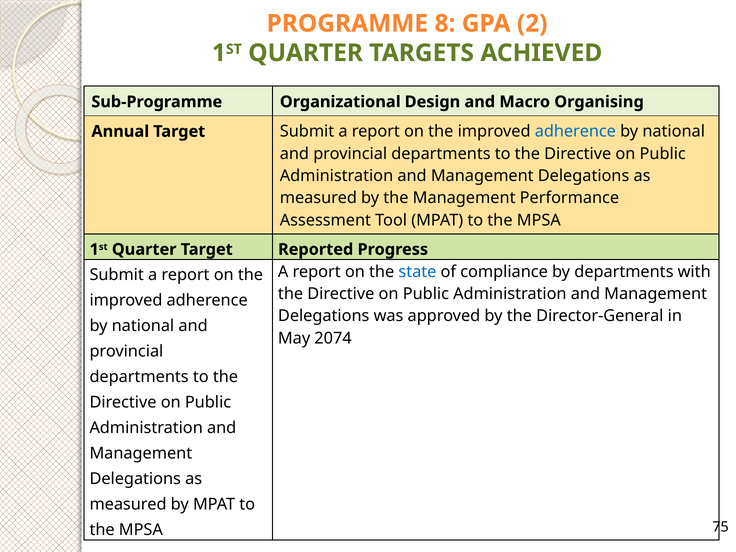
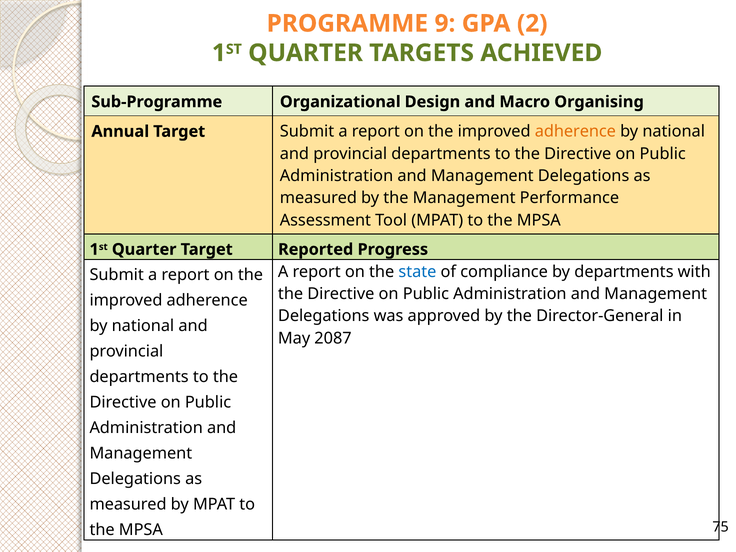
8: 8 -> 9 (445, 24)
adherence colour: blue -> orange (575, 131)
2074: 2074 -> 2087 (333, 338)
